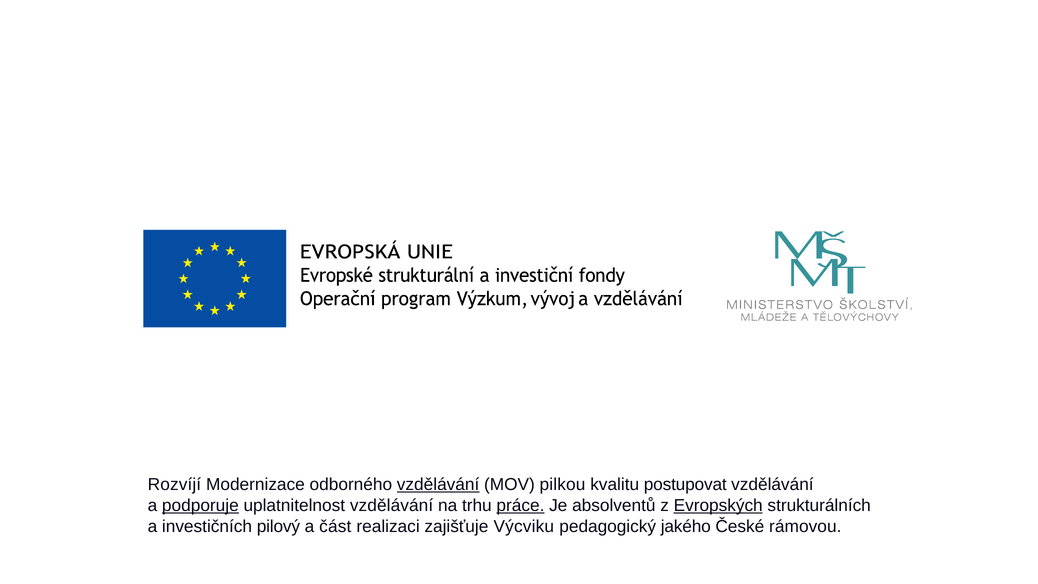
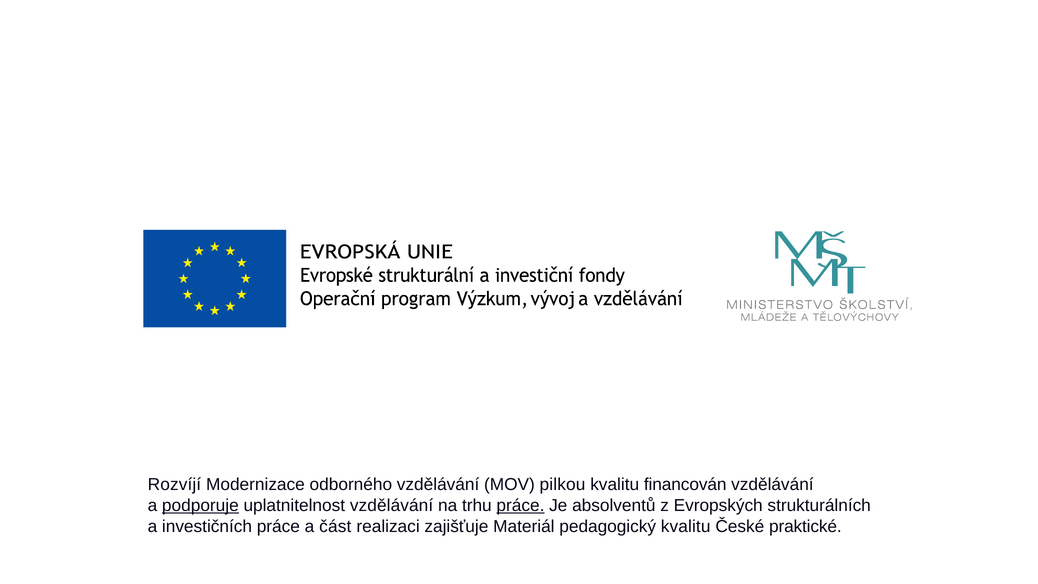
vzdělávání underline: present -> none (438, 485)
postupovat: postupovat -> financován (685, 485)
Evropských underline: present -> none (718, 505)
investičních pilový: pilový -> práce (278, 526)
Výcviku: Výcviku -> Materiál (524, 526)
pedagogický jakého: jakého -> kvalitu (686, 526)
rámovou: rámovou -> praktické (805, 526)
